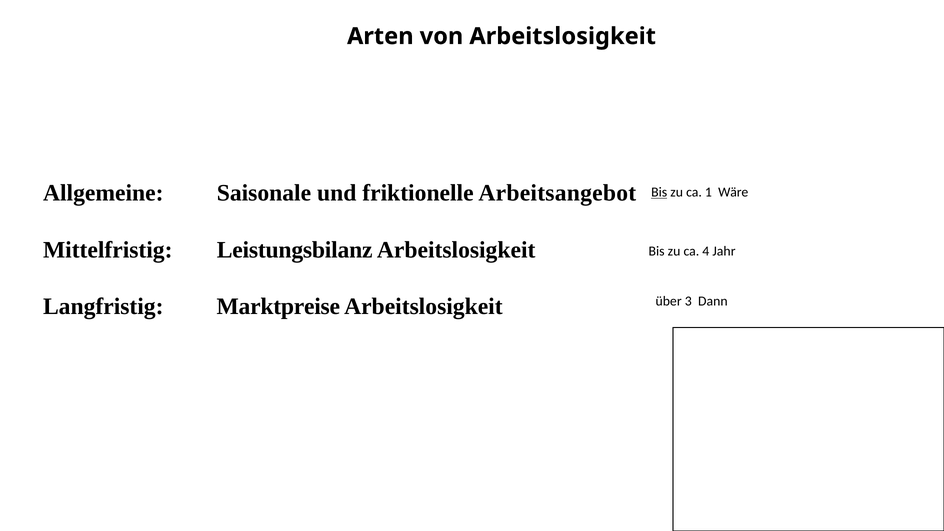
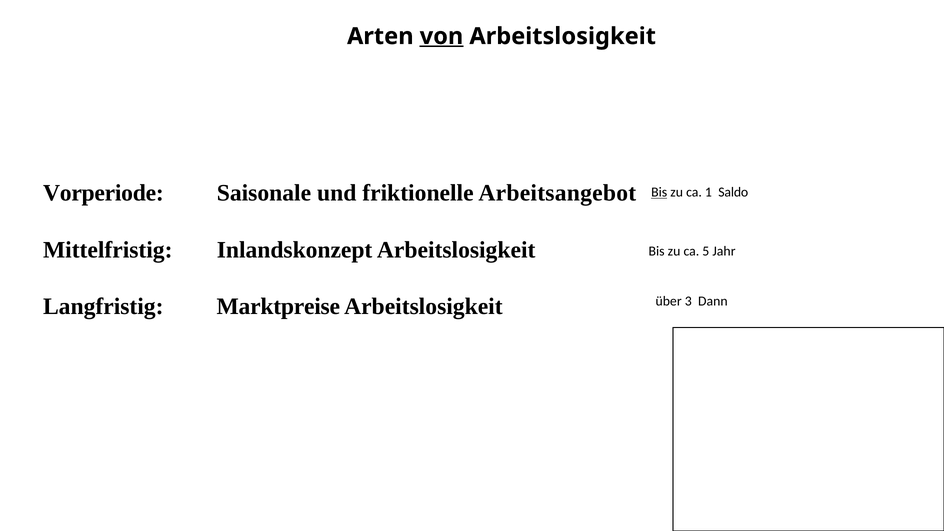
von underline: none -> present (441, 36)
Allgemeine: Allgemeine -> Vorperiode (103, 193)
Wäre: Wäre -> Saldo (733, 192)
Leistungsbilanz: Leistungsbilanz -> Inlandskonzept (295, 250)
4: 4 -> 5 (706, 251)
